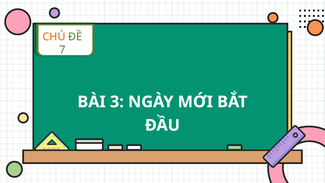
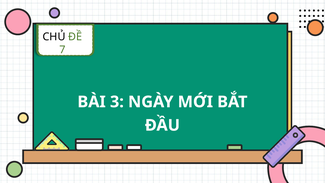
CHỦ colour: orange -> black (54, 37)
